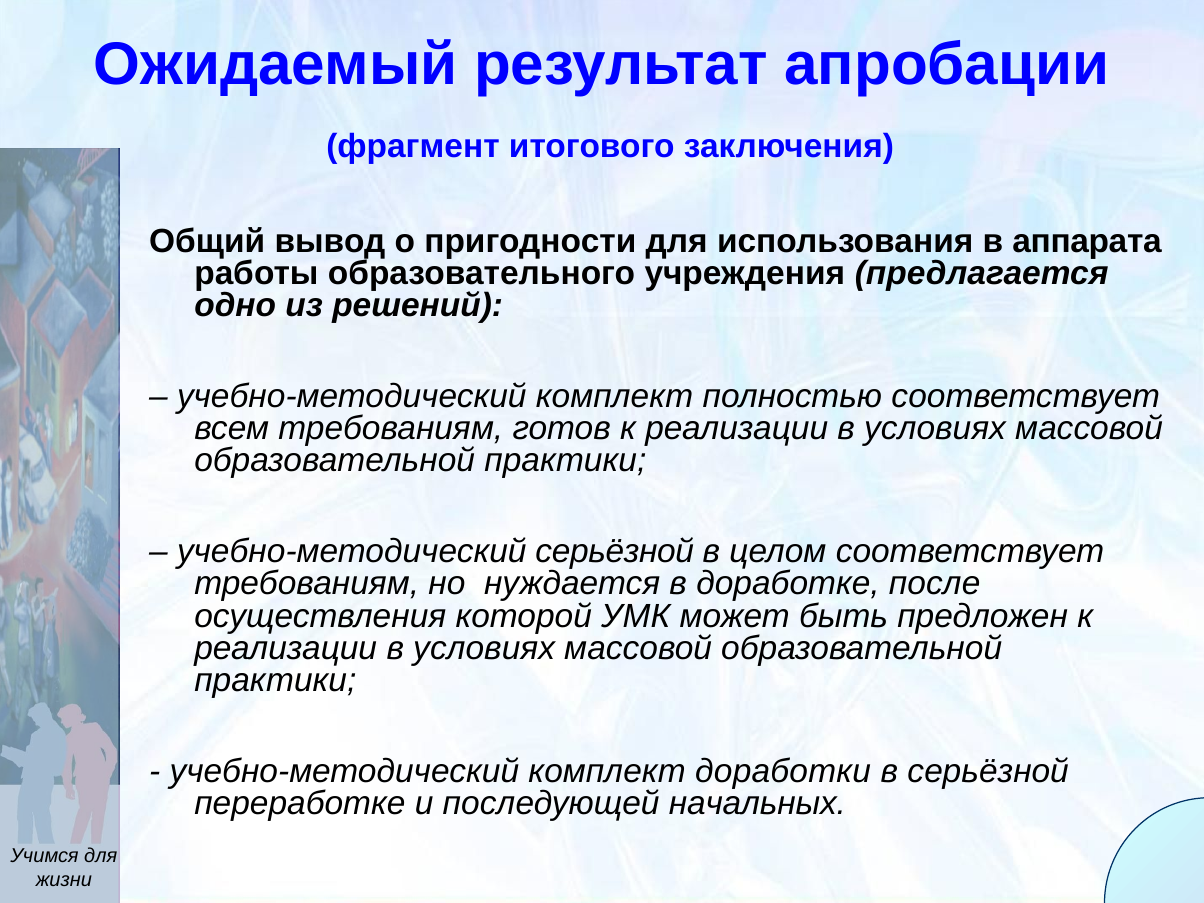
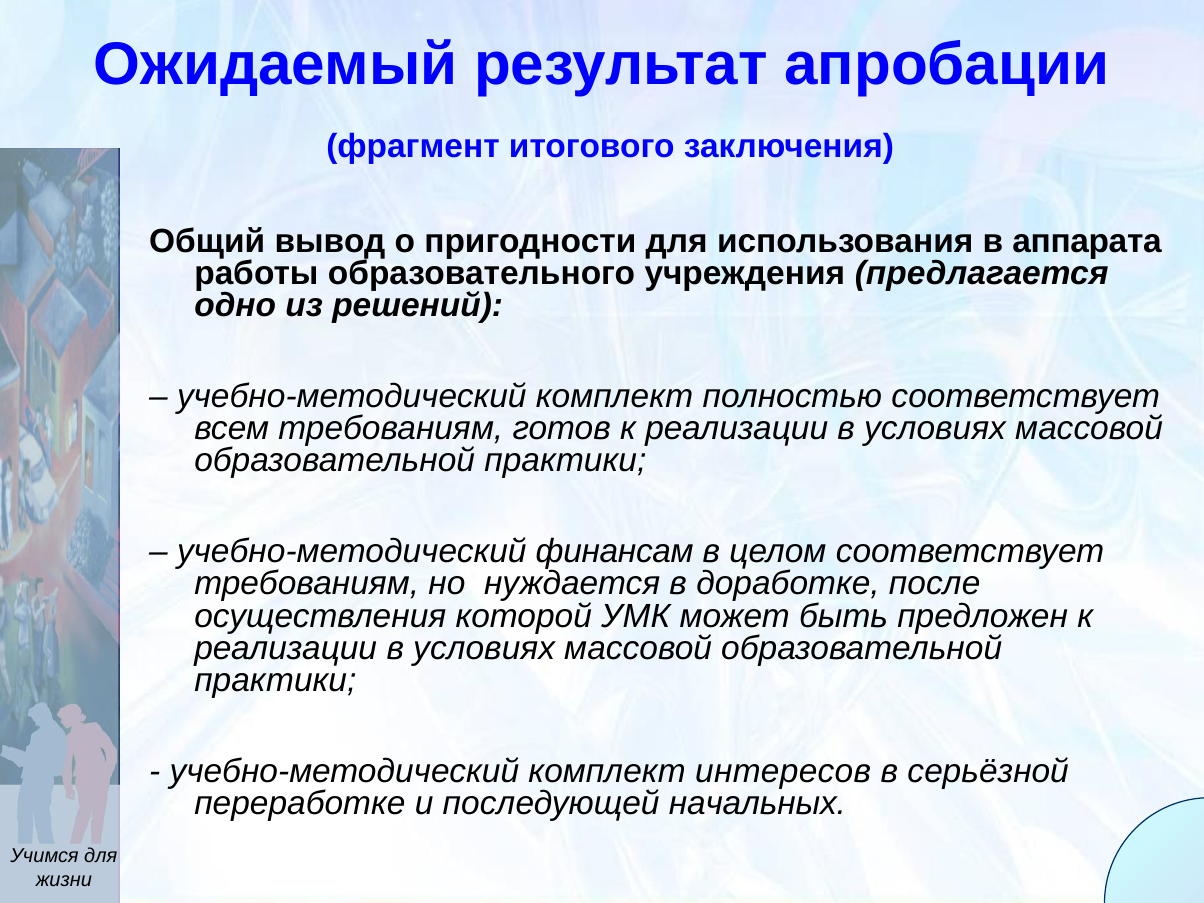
учебно-методический серьёзной: серьёзной -> финансам (615, 552)
доработки: доработки -> интересов (783, 771)
